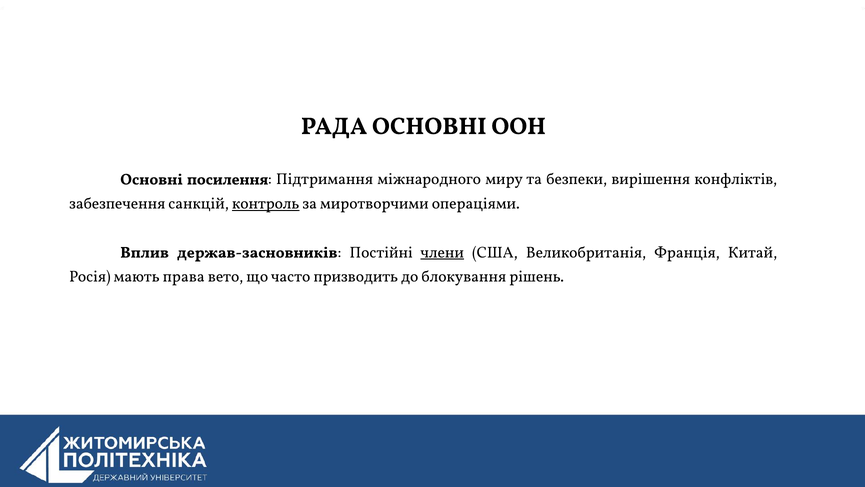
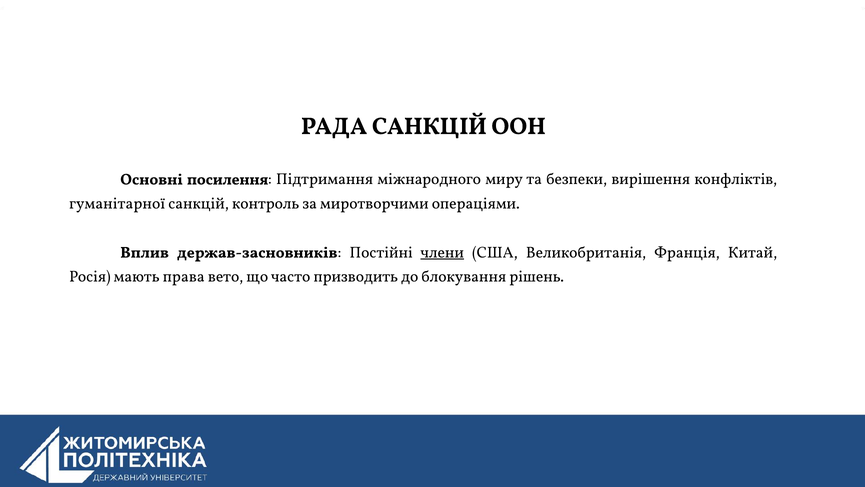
РАДА ОСНОВНІ: ОСНОВНІ -> САНКЦІЙ (429, 126)
забезпечення: забезпечення -> гуманітарної (117, 204)
контроль underline: present -> none (266, 204)
